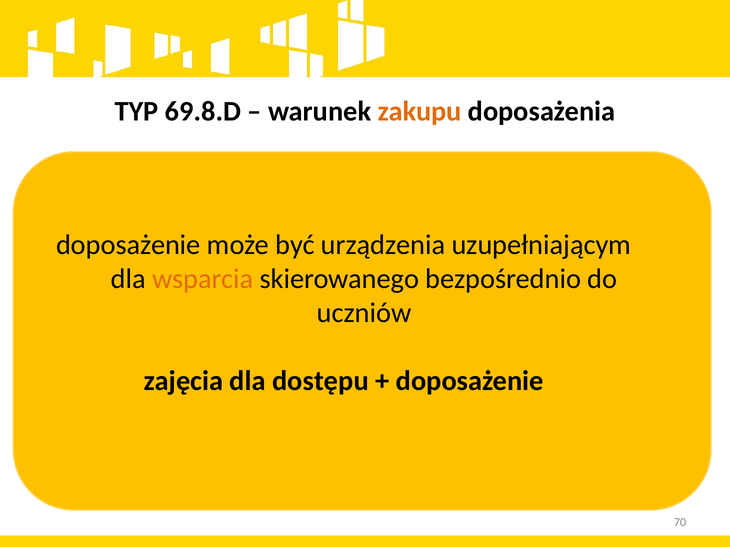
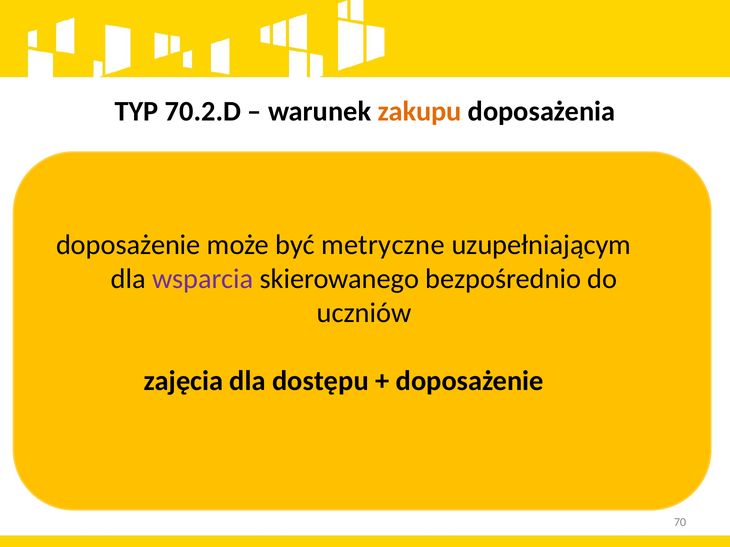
69.8.D: 69.8.D -> 70.2.D (203, 111)
urządzenia: urządzenia -> metryczne (383, 245)
wsparcia colour: orange -> purple (203, 279)
